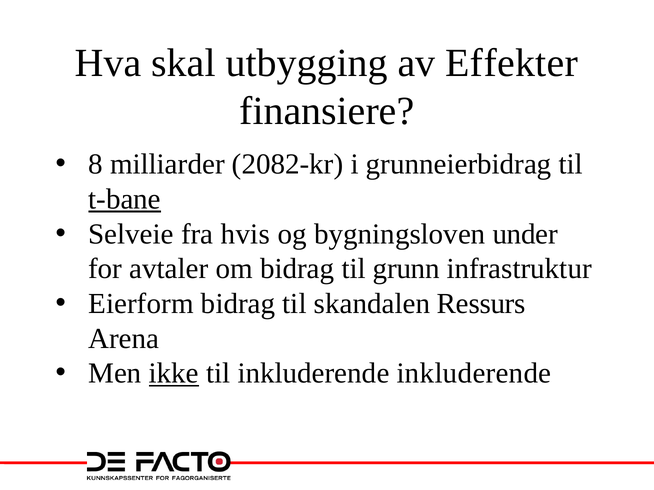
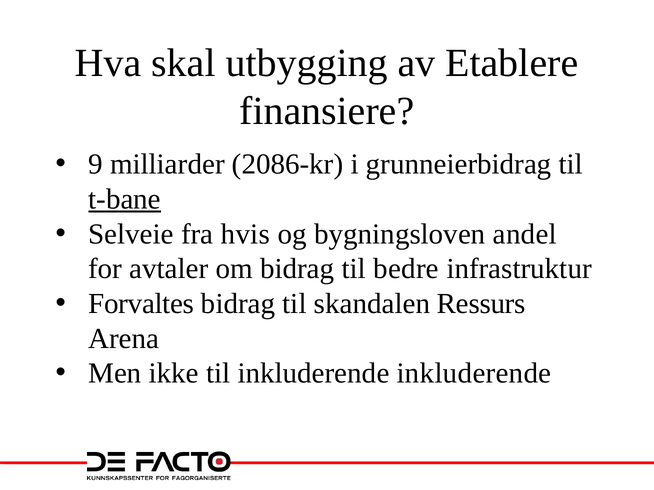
Effekter: Effekter -> Etablere (512, 63)
8: 8 -> 9 (96, 164)
2082-kr: 2082-kr -> 2086-kr (288, 164)
under: under -> andel (525, 234)
grunn: grunn -> bedre (406, 269)
Eierform: Eierform -> Forvaltes (141, 304)
ikke underline: present -> none (174, 374)
